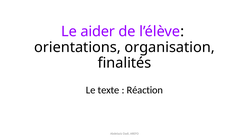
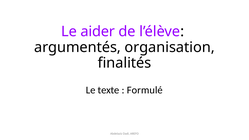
orientations: orientations -> argumentés (77, 47)
Réaction: Réaction -> Formulé (145, 90)
